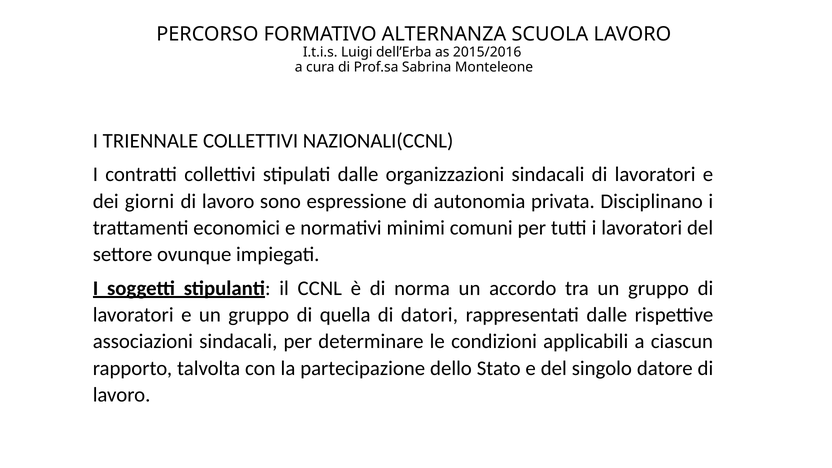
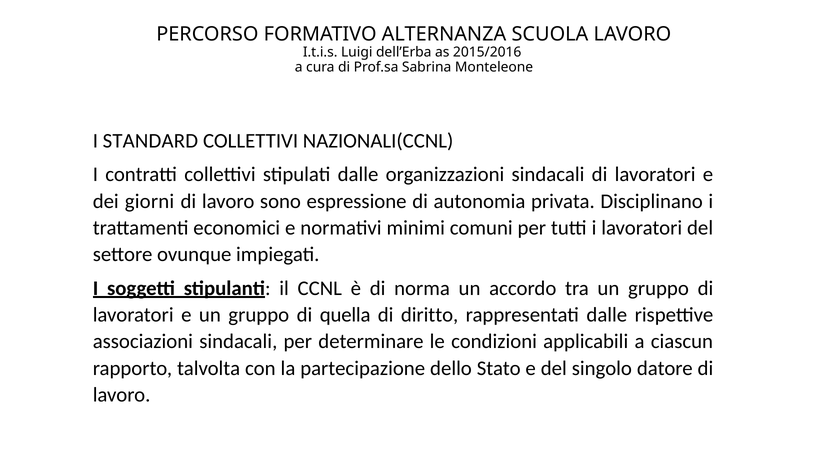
TRIENNALE: TRIENNALE -> STANDARD (150, 141)
datori: datori -> diritto (430, 315)
